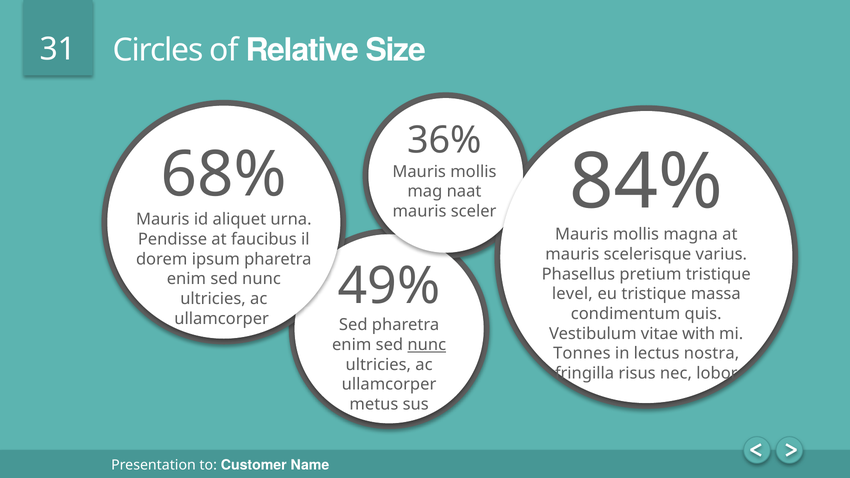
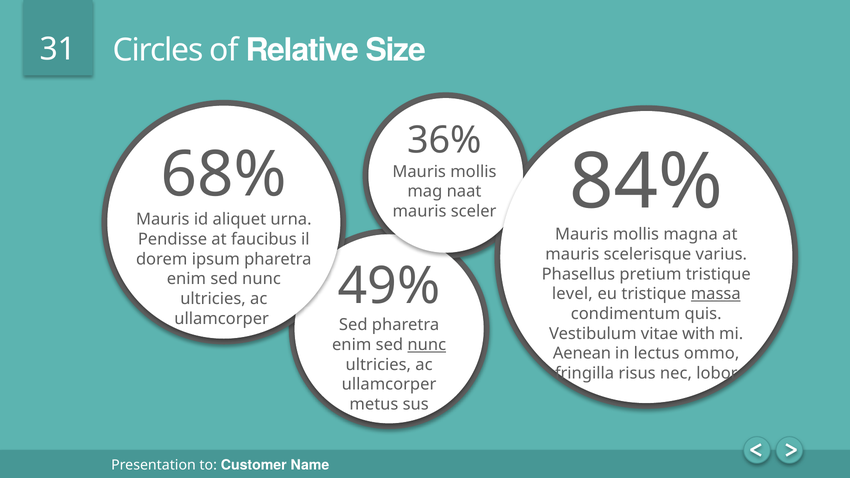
massa underline: none -> present (716, 294)
Tonnes: Tonnes -> Aenean (582, 354)
nostra: nostra -> ommo (712, 354)
